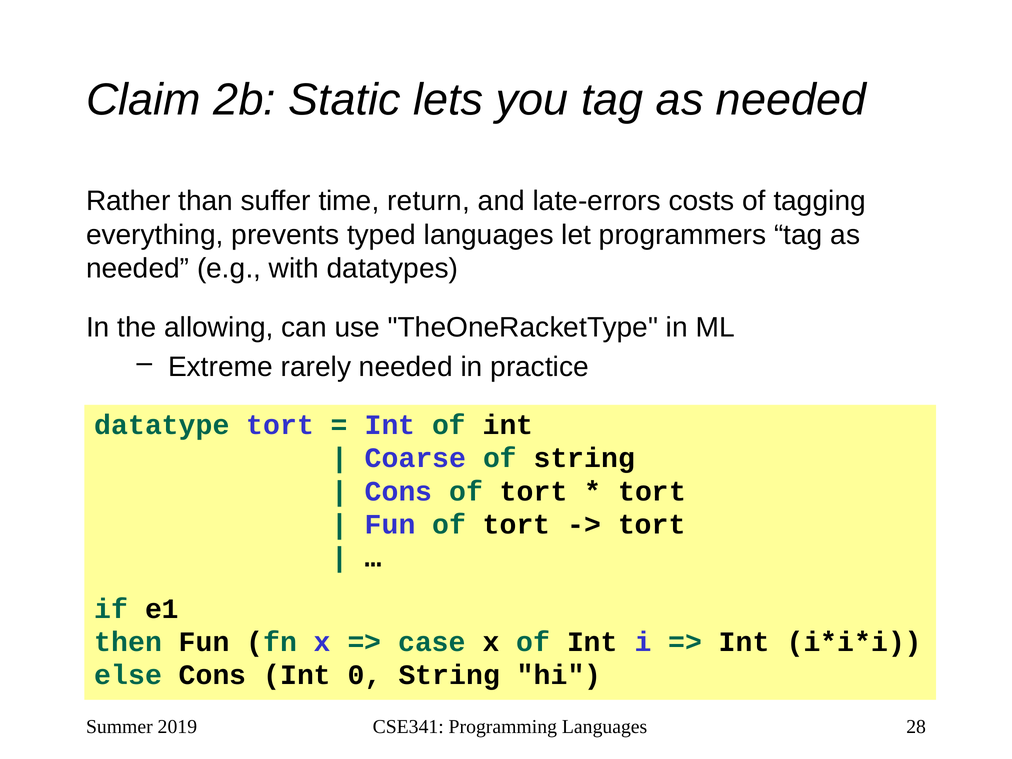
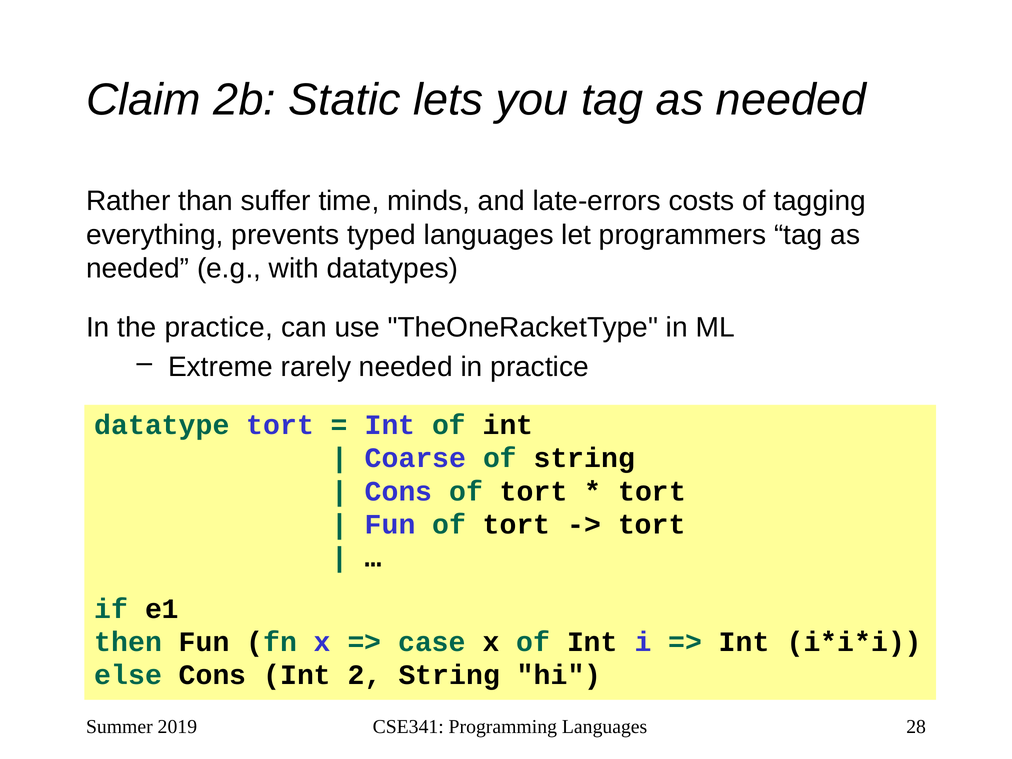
return: return -> minds (429, 201)
the allowing: allowing -> practice (219, 328)
0: 0 -> 2 (365, 675)
